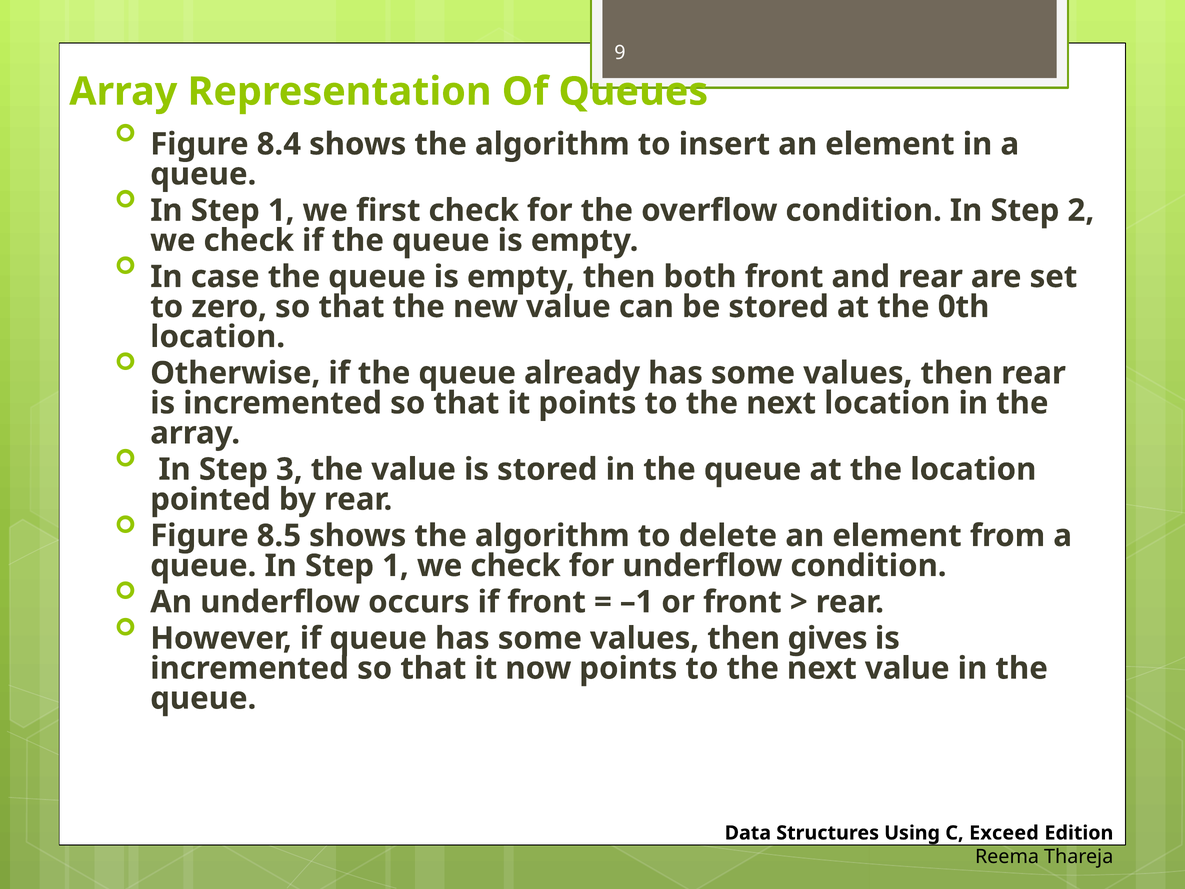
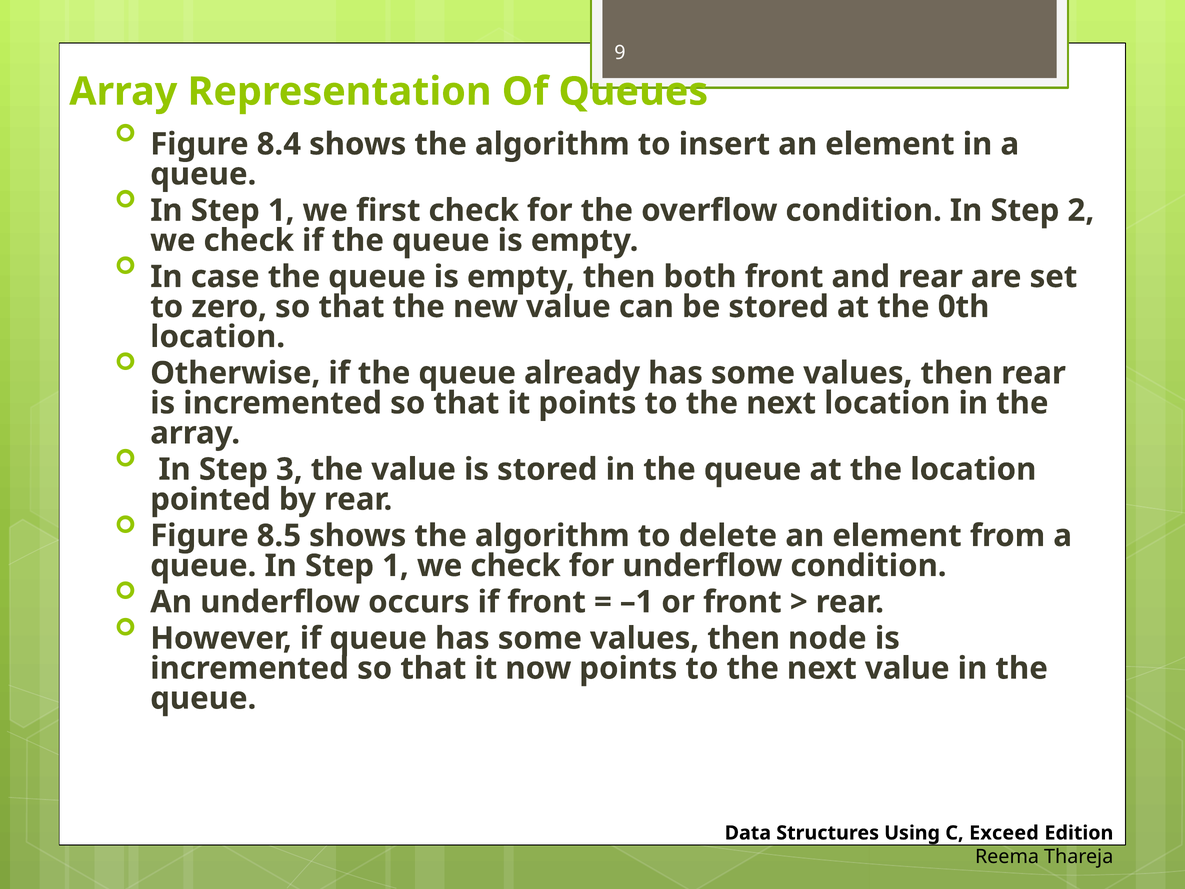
gives: gives -> node (827, 638)
